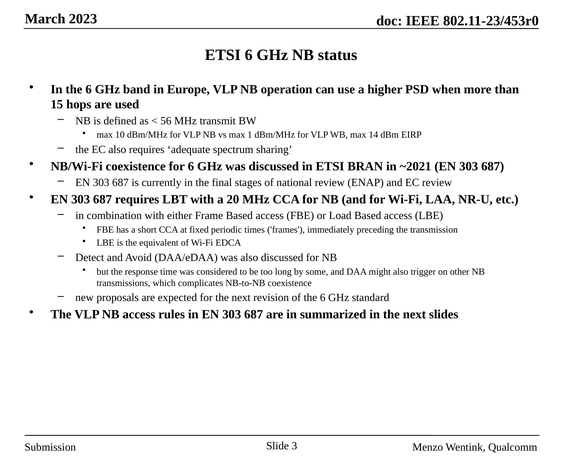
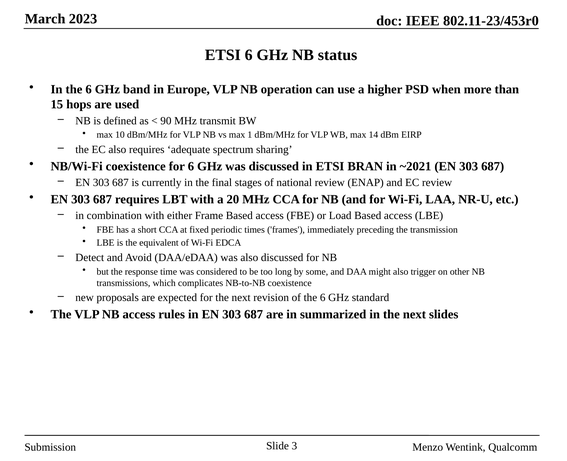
56: 56 -> 90 (166, 121)
